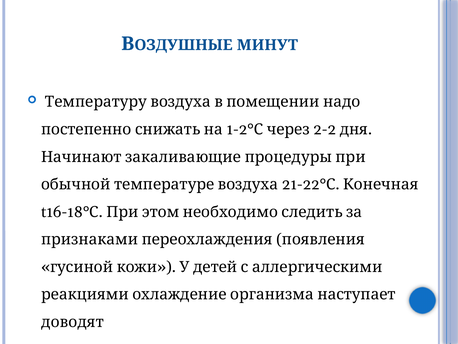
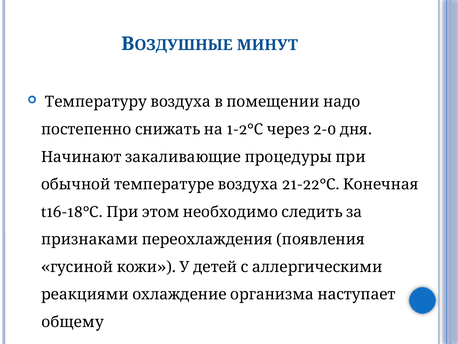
2-2: 2-2 -> 2-0 (325, 129)
доводят: доводят -> общему (73, 322)
